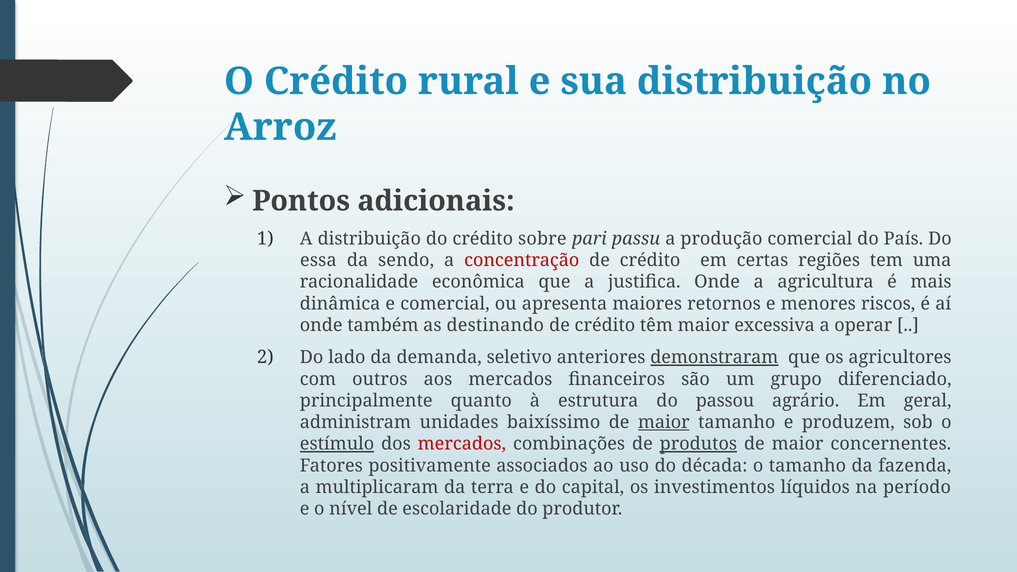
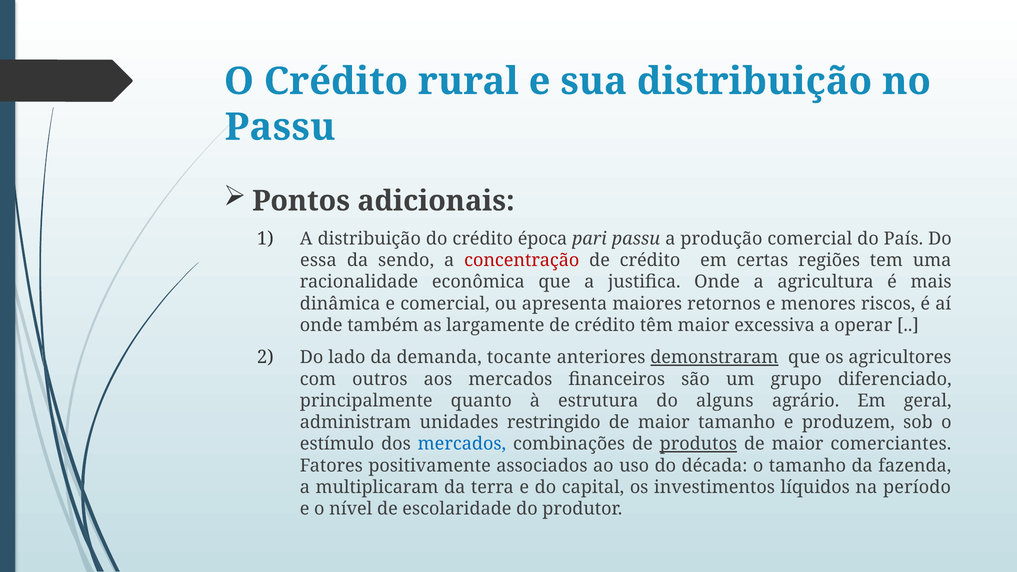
Arroz: Arroz -> Passu (280, 127)
sobre: sobre -> época (543, 239)
destinando: destinando -> largamente (495, 325)
seletivo: seletivo -> tocante (519, 358)
passou: passou -> alguns (725, 401)
baixíssimo: baixíssimo -> restringido (554, 422)
maior underline: present -> none (664, 422)
estímulo underline: present -> none (337, 444)
mercados colour: red -> blue (462, 444)
concernentes: concernentes -> comerciantes (891, 444)
